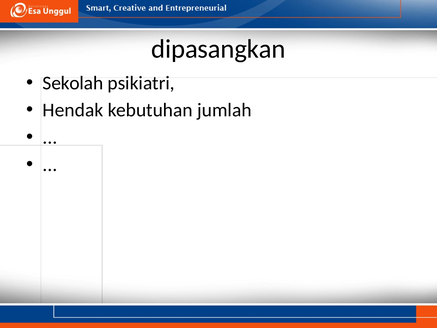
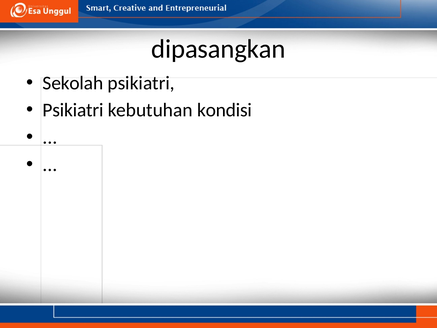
Hendak: Hendak -> Psikiatri (73, 110)
jumlah: jumlah -> kondisi (225, 110)
